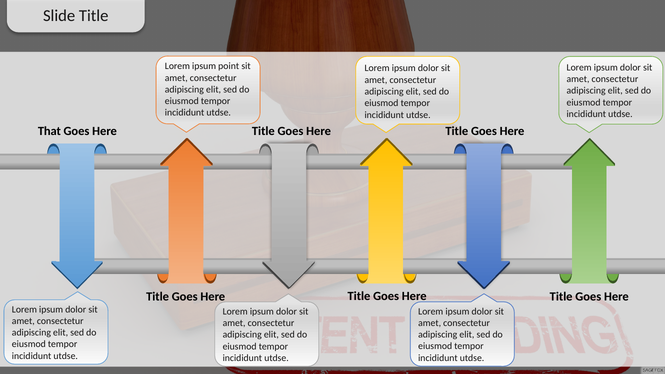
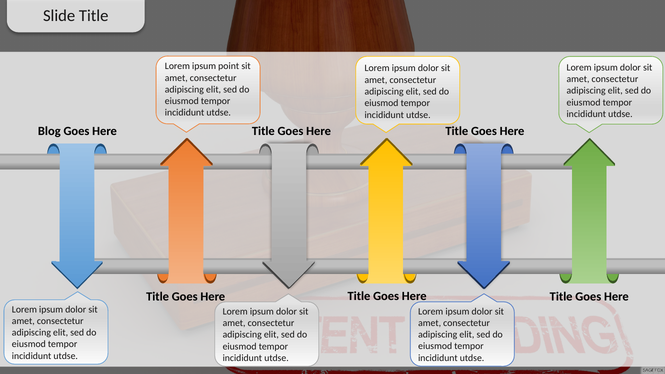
That: That -> Blog (49, 131)
